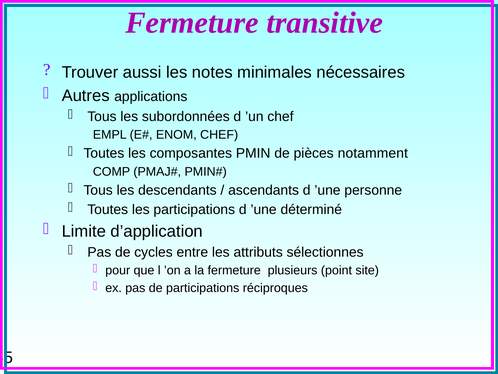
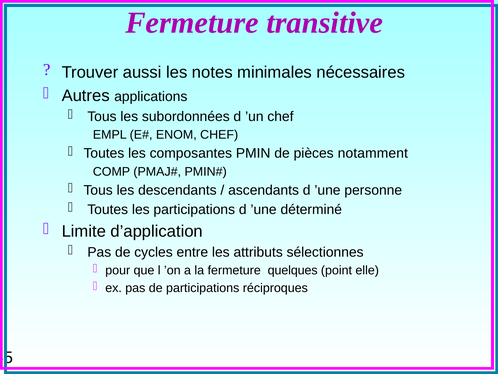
plusieurs: plusieurs -> quelques (293, 270)
site: site -> elle (367, 270)
